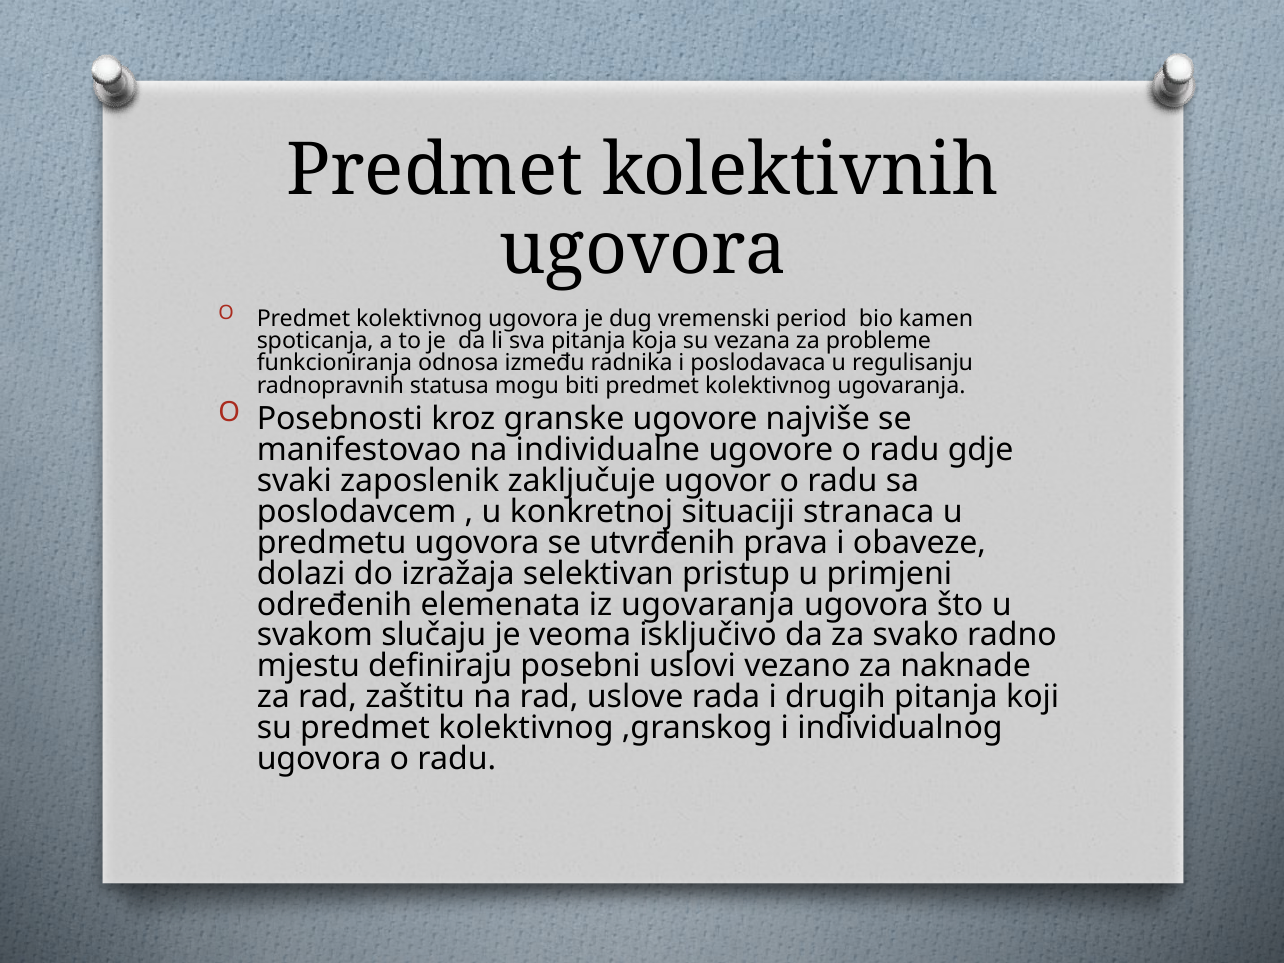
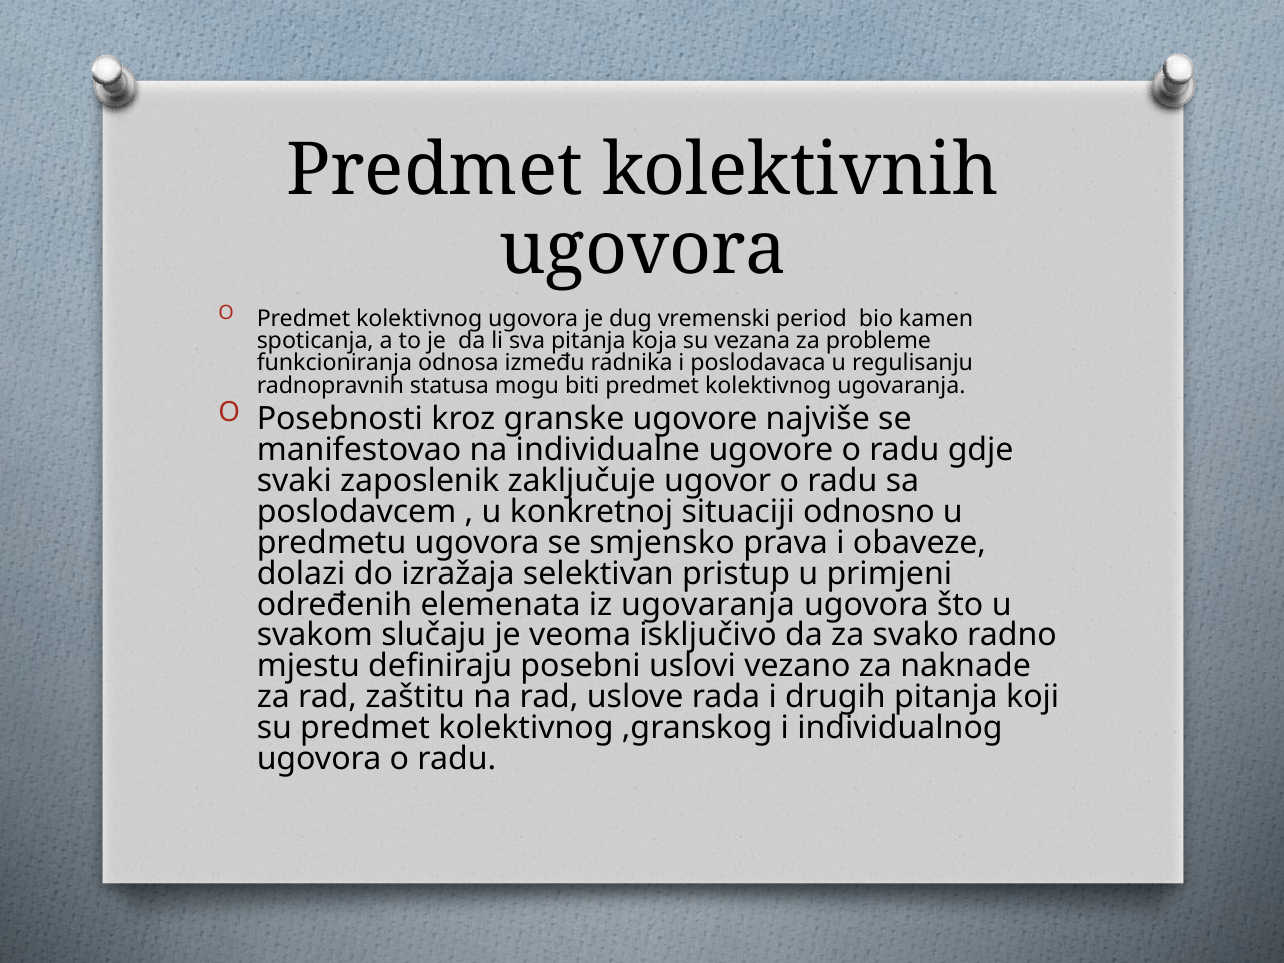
stranaca: stranaca -> odnosno (869, 512)
utvrđenih: utvrđenih -> smjensko (662, 543)
